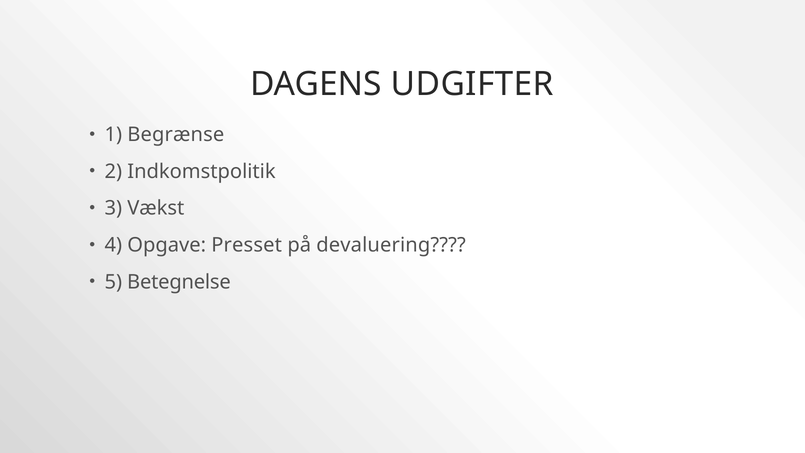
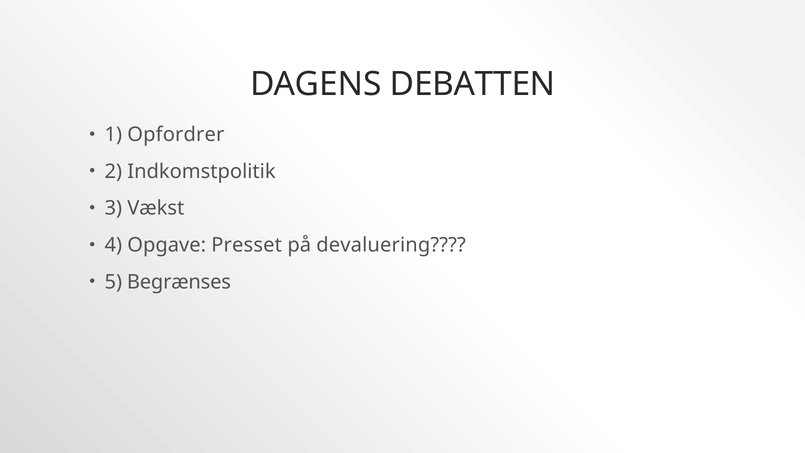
UDGIFTER: UDGIFTER -> DEBATTEN (473, 84)
Begrænse: Begrænse -> Opfordrer (176, 135)
Betegnelse: Betegnelse -> Begrænses (179, 282)
